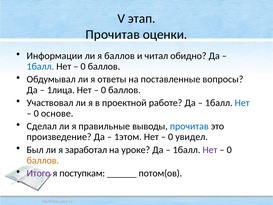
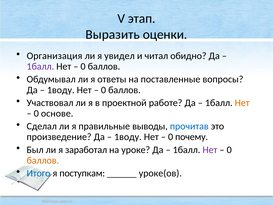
Прочитав: Прочитав -> Выразить (113, 34)
Информации: Информации -> Организация (55, 56)
я баллов: баллов -> увидел (119, 56)
1балл colour: blue -> purple (40, 66)
1лица: 1лица -> 1воду (61, 90)
Нет colour: blue -> orange (242, 103)
1этом: 1этом -> 1воду (128, 137)
увидел: увидел -> почему (192, 137)
Итого colour: purple -> blue (38, 173)
потом(ов: потом(ов -> уроке(ов (160, 173)
